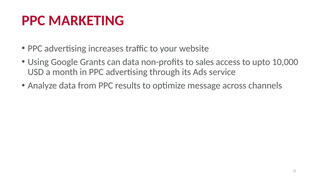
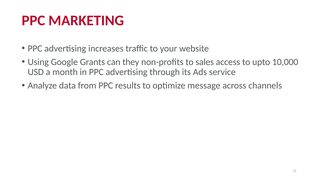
can data: data -> they (131, 62)
